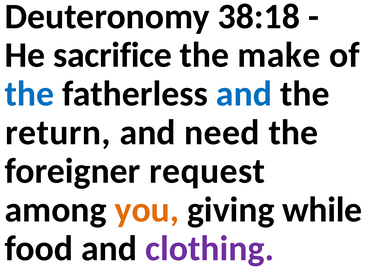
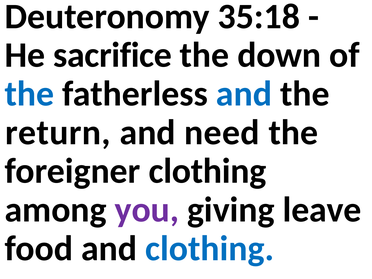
38:18: 38:18 -> 35:18 (259, 16)
make: make -> down (279, 55)
foreigner request: request -> clothing (207, 171)
you colour: orange -> purple (147, 210)
while: while -> leave (322, 210)
clothing colour: purple -> blue (210, 249)
